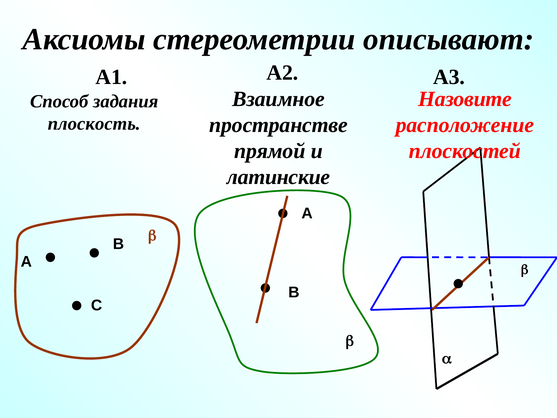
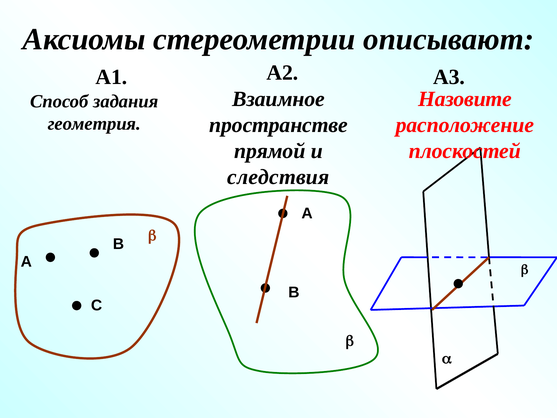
плоскость: плоскость -> геометрия (94, 124)
латинские: латинские -> следствия (278, 177)
